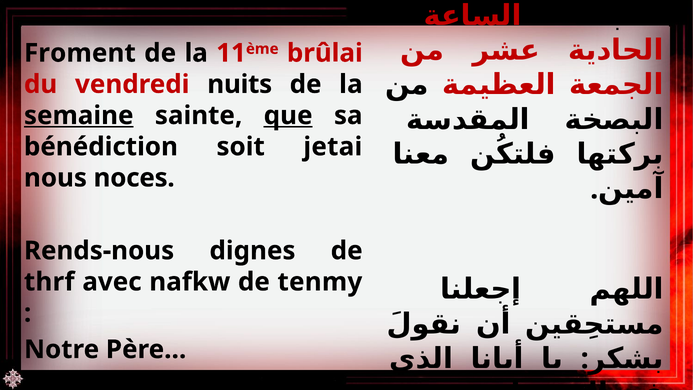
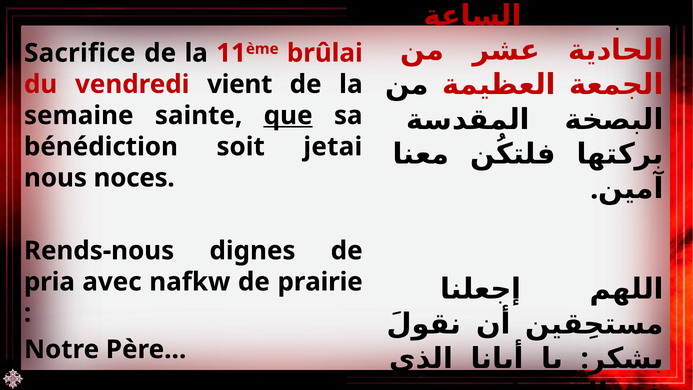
Froment: Froment -> Sacrifice (80, 53)
nuits: nuits -> vient (240, 84)
semaine underline: present -> none (79, 115)
thrf: thrf -> pria (49, 282)
tenmy: tenmy -> prairie (320, 282)
